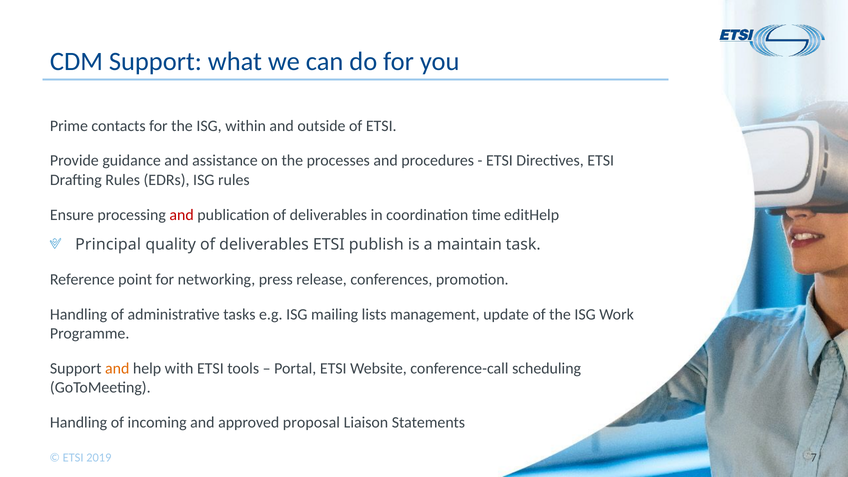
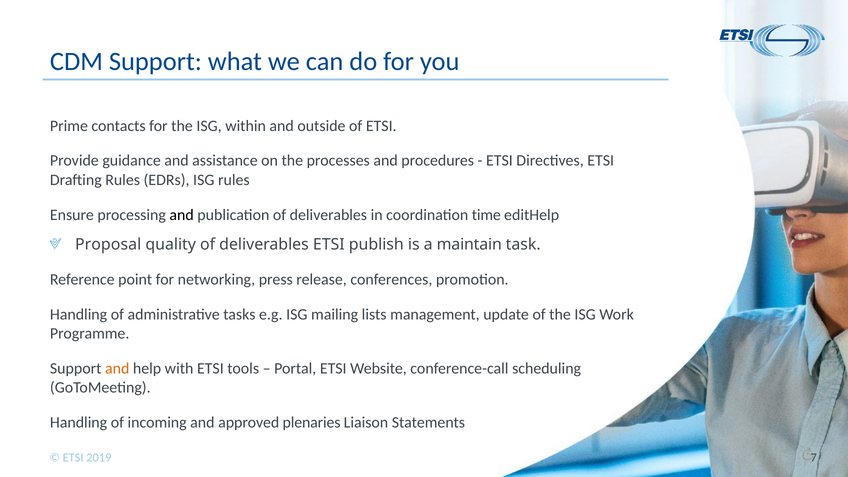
and colour: red -> black (182, 215)
Principal: Principal -> Proposal (108, 244)
proposal: proposal -> plenaries (312, 423)
